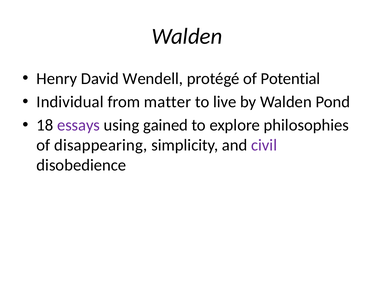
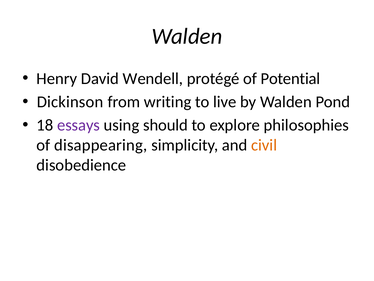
Individual: Individual -> Dickinson (70, 102)
matter: matter -> writing (168, 102)
gained: gained -> should (166, 125)
civil colour: purple -> orange (264, 145)
